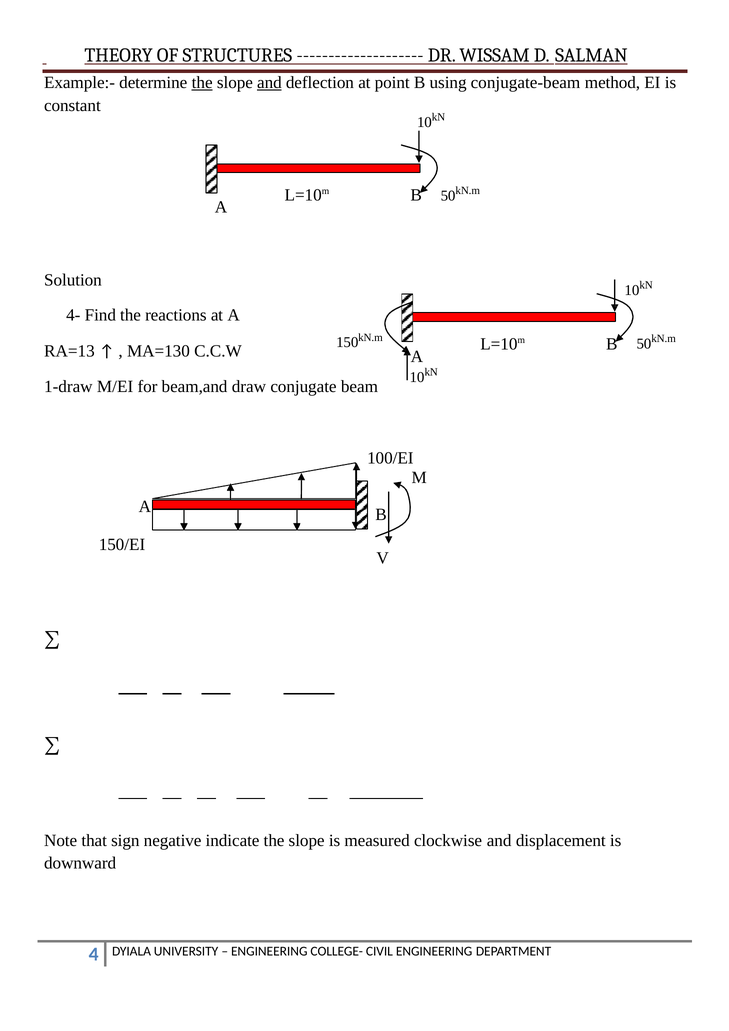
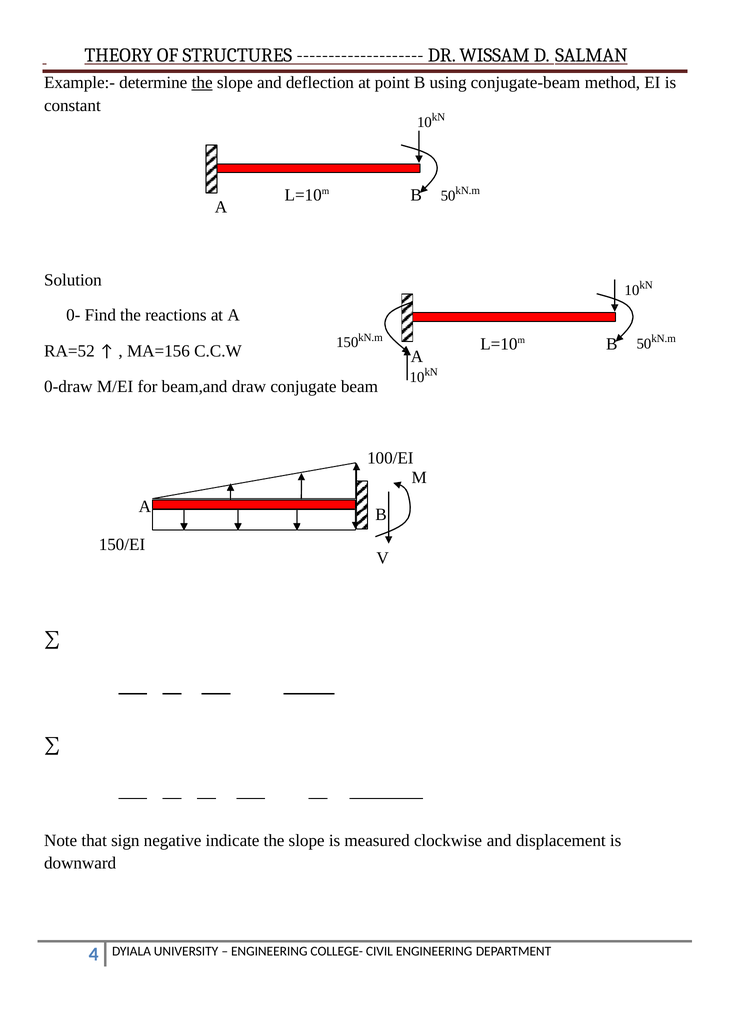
and underline: present -> none (269, 83)
4-: 4- -> 0- (73, 315)
RA=13: RA=13 -> RA=52 (69, 351)
MA=130: MA=130 -> MA=156 (158, 351)
1-draw: 1-draw -> 0-draw (68, 387)
